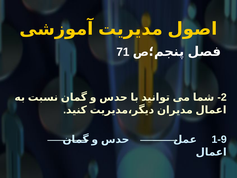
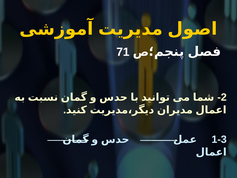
1-9: 1-9 -> 1-3 (219, 139)
